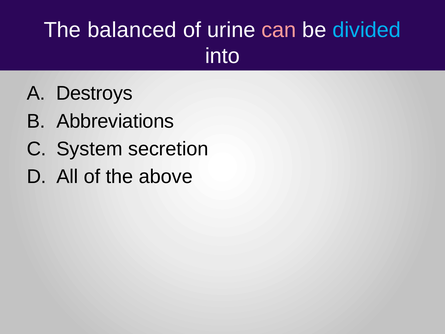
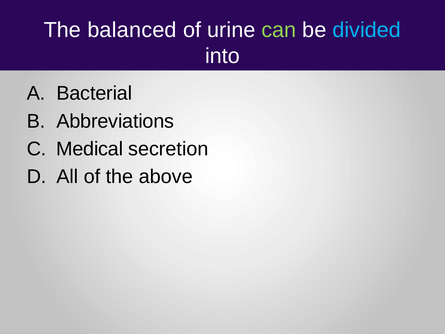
can colour: pink -> light green (279, 30)
Destroys: Destroys -> Bacterial (94, 93)
System: System -> Medical (90, 149)
